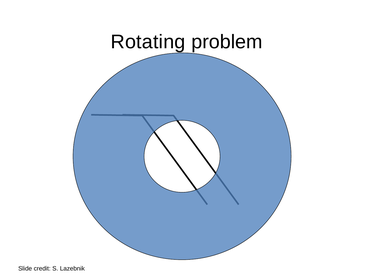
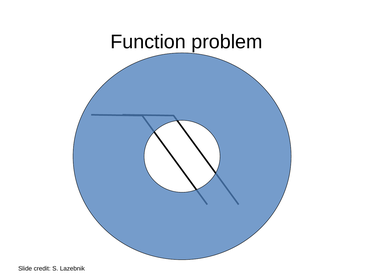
Rotating: Rotating -> Function (148, 42)
